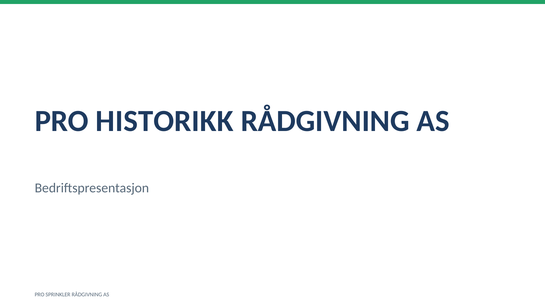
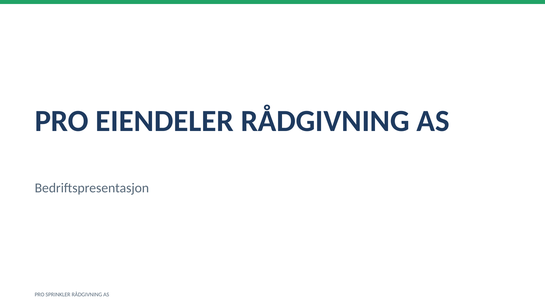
HISTORIKK: HISTORIKK -> EIENDELER (165, 121)
